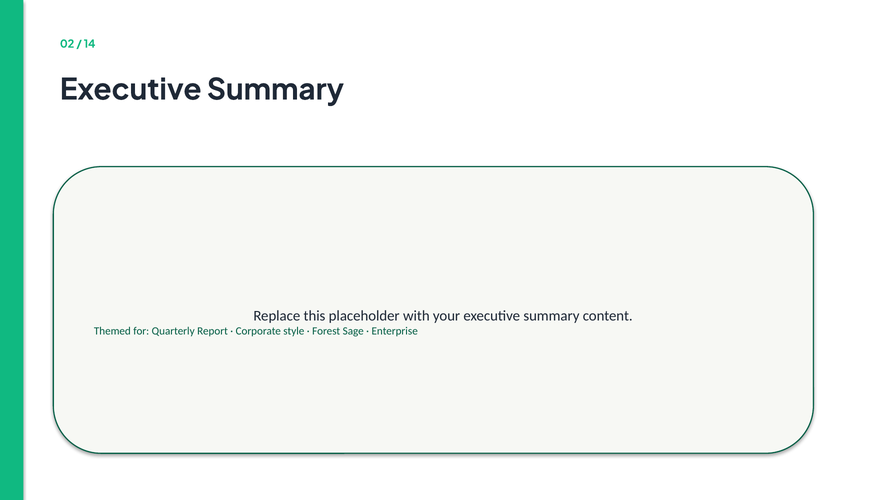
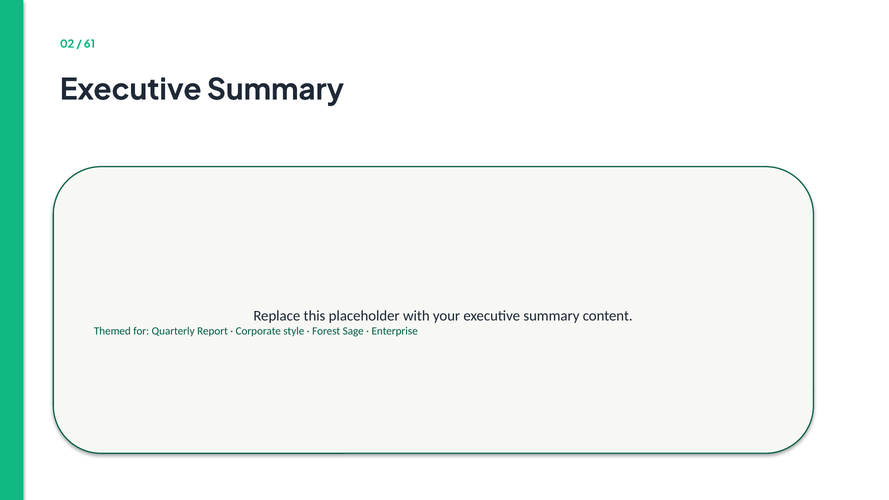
14: 14 -> 61 (89, 44)
